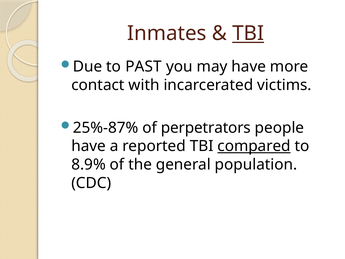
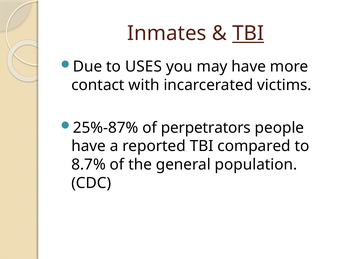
PAST: PAST -> USES (144, 67)
compared underline: present -> none (254, 146)
8.9%: 8.9% -> 8.7% (89, 164)
